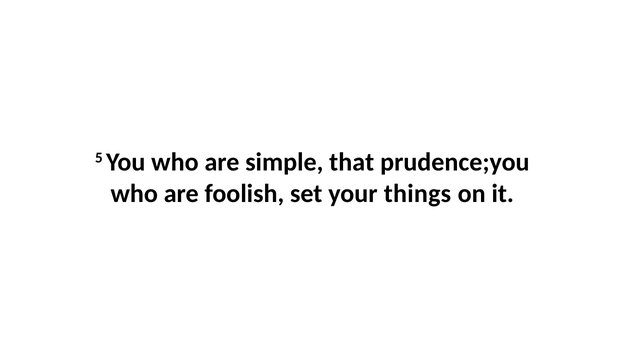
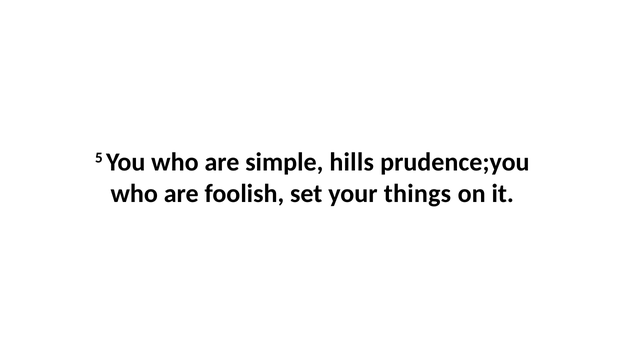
that: that -> hills (352, 162)
